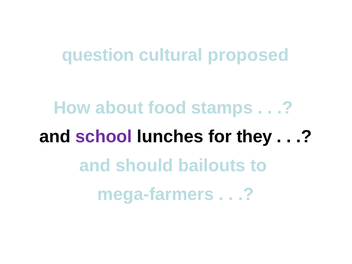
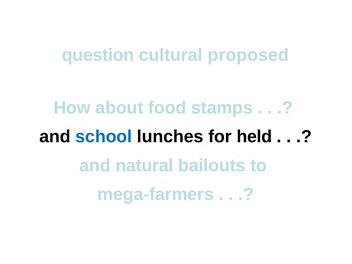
school colour: purple -> blue (104, 137)
they: they -> held (254, 137)
should: should -> natural (144, 165)
